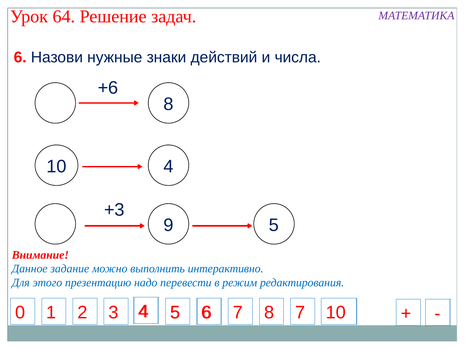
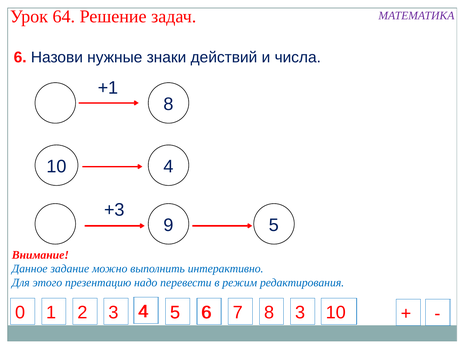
+6: +6 -> +1 (108, 88)
8 7: 7 -> 3 (300, 312)
